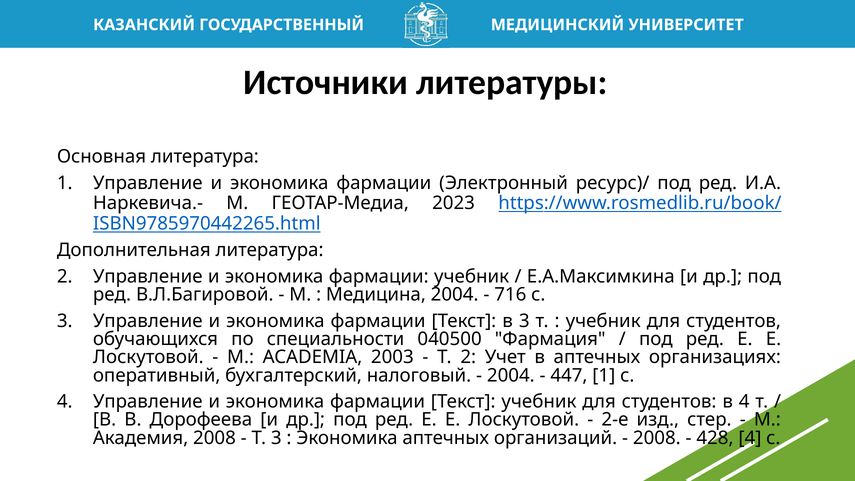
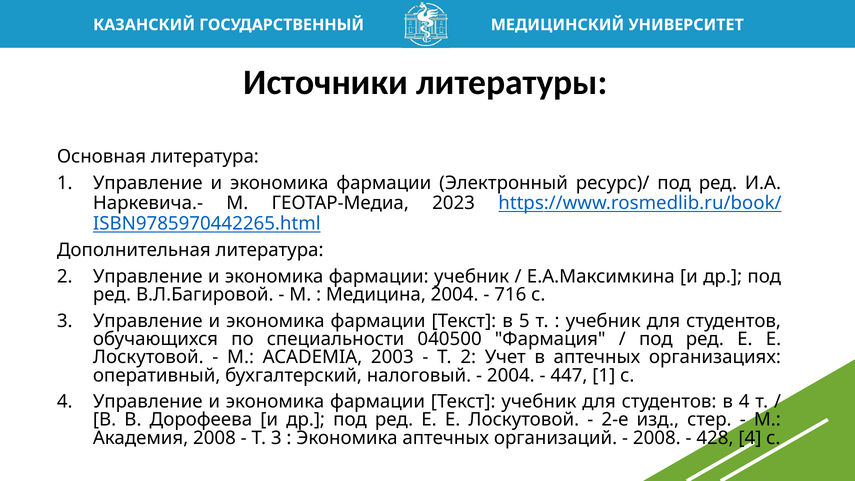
в 3: 3 -> 5 (524, 321)
